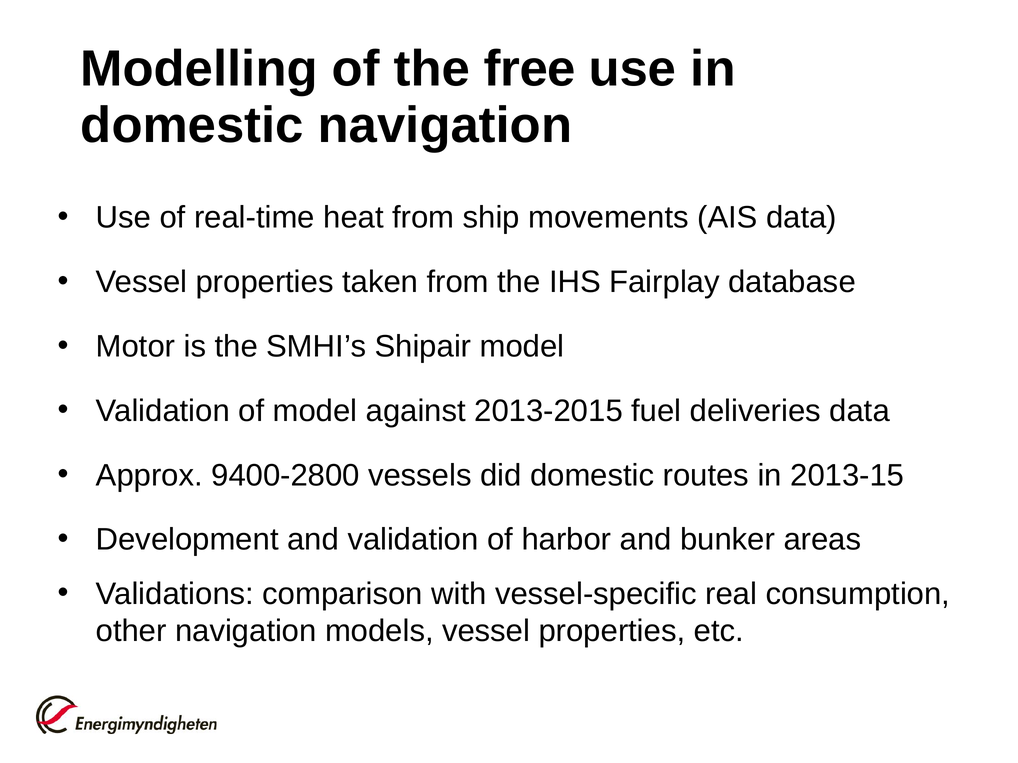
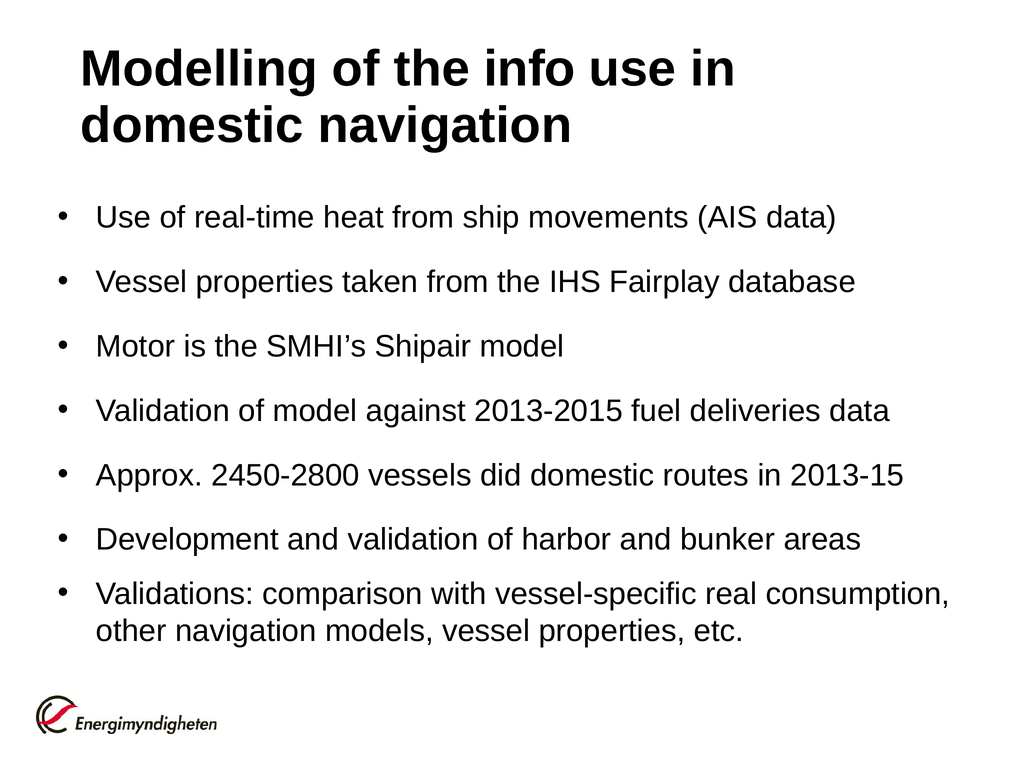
free: free -> info (530, 69)
9400-2800: 9400-2800 -> 2450-2800 (285, 476)
